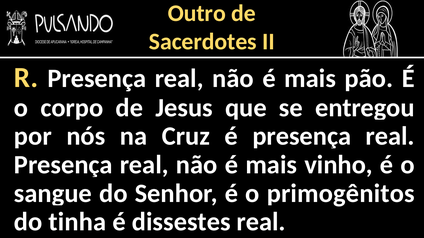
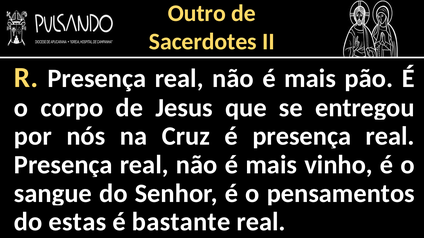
primogênitos: primogênitos -> pensamentos (341, 194)
tinha: tinha -> estas (77, 222)
dissestes: dissestes -> bastante (181, 222)
